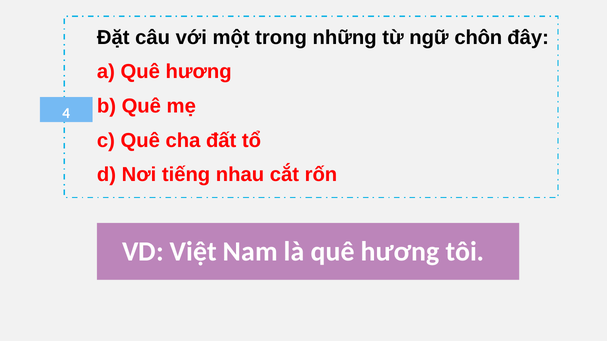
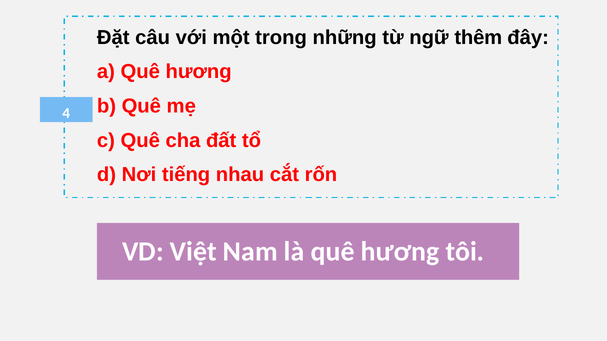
chôn: chôn -> thêm (478, 37)
